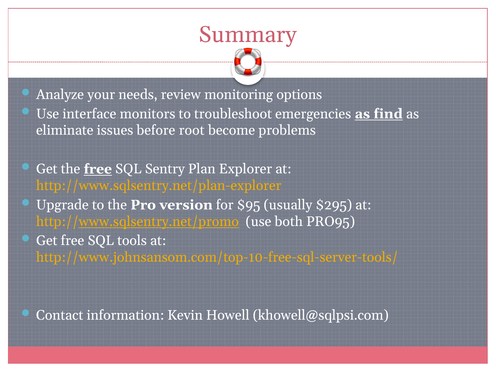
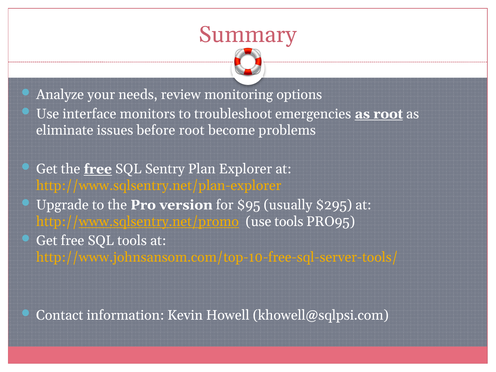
as find: find -> root (388, 114)
use both: both -> tools (289, 221)
